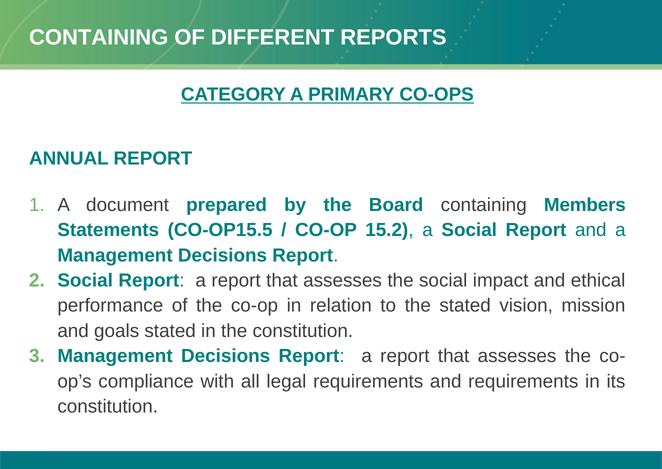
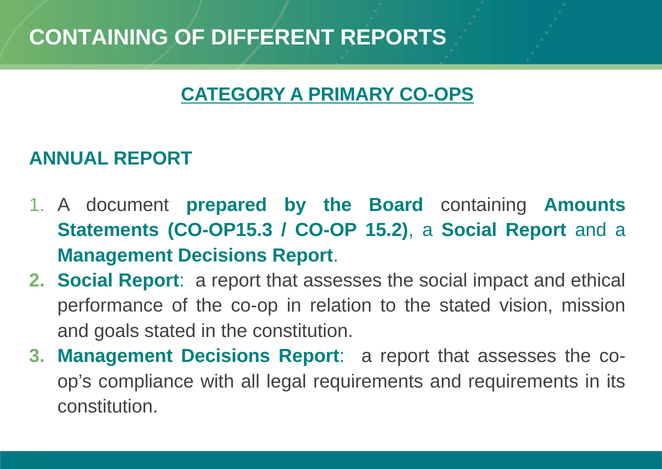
Members: Members -> Amounts (585, 205)
CO-OP15.5: CO-OP15.5 -> CO-OP15.3 (220, 230)
